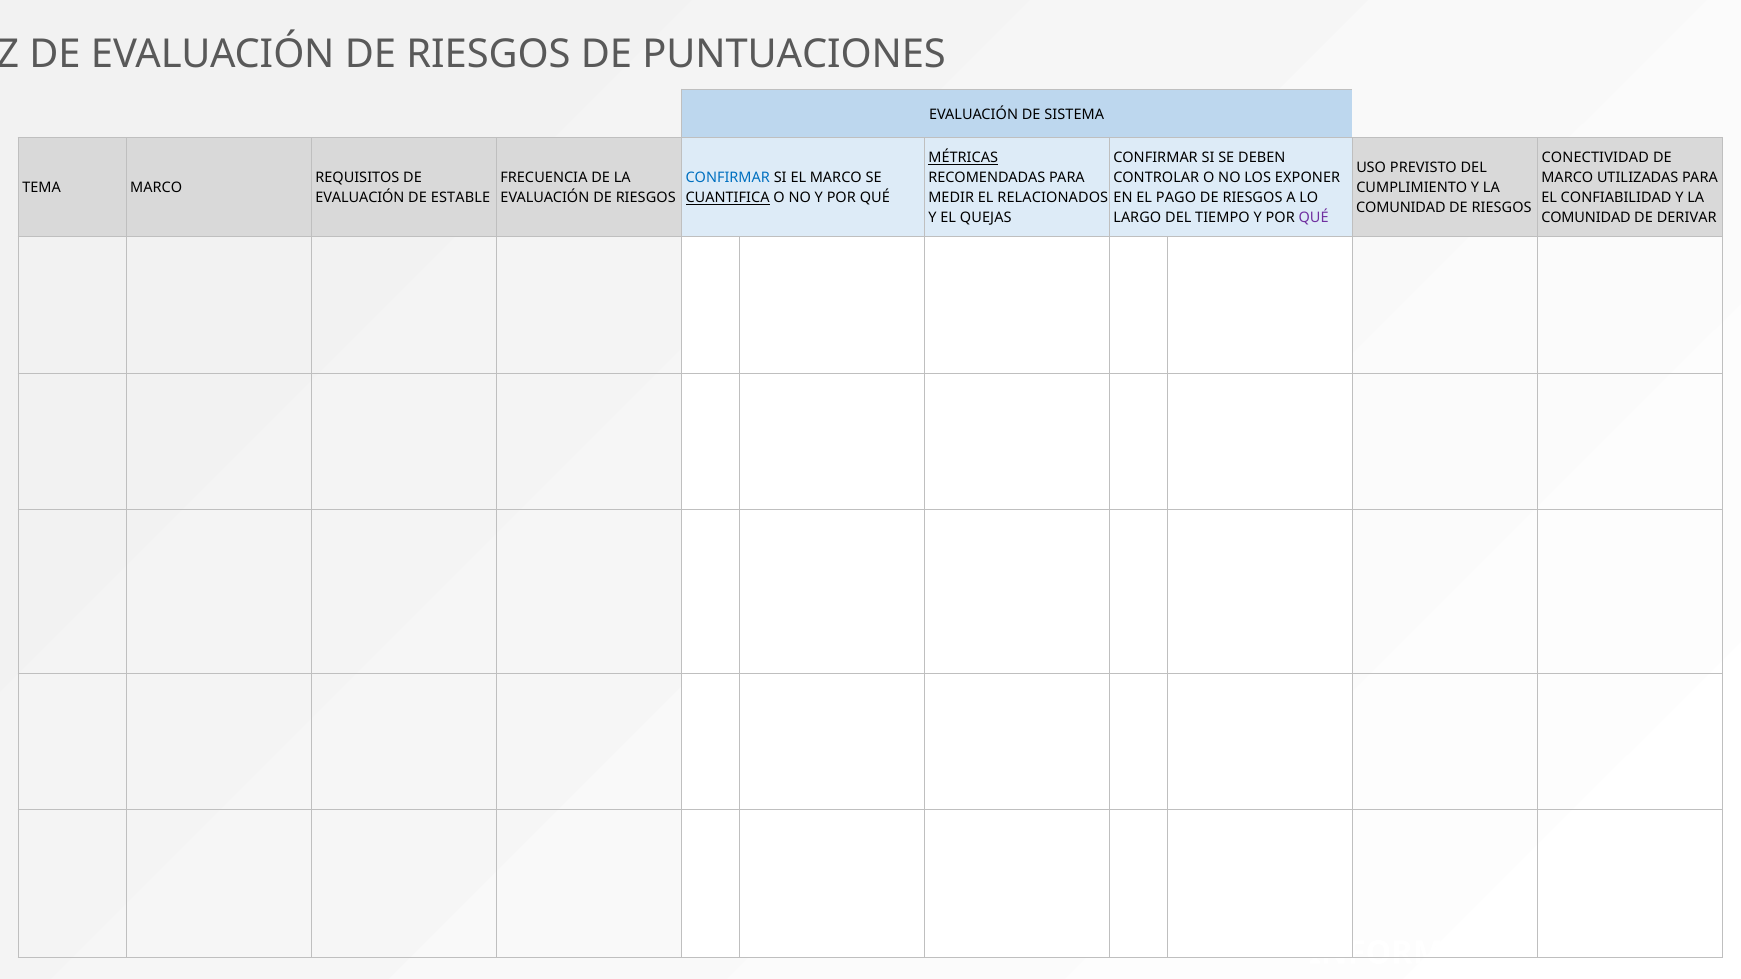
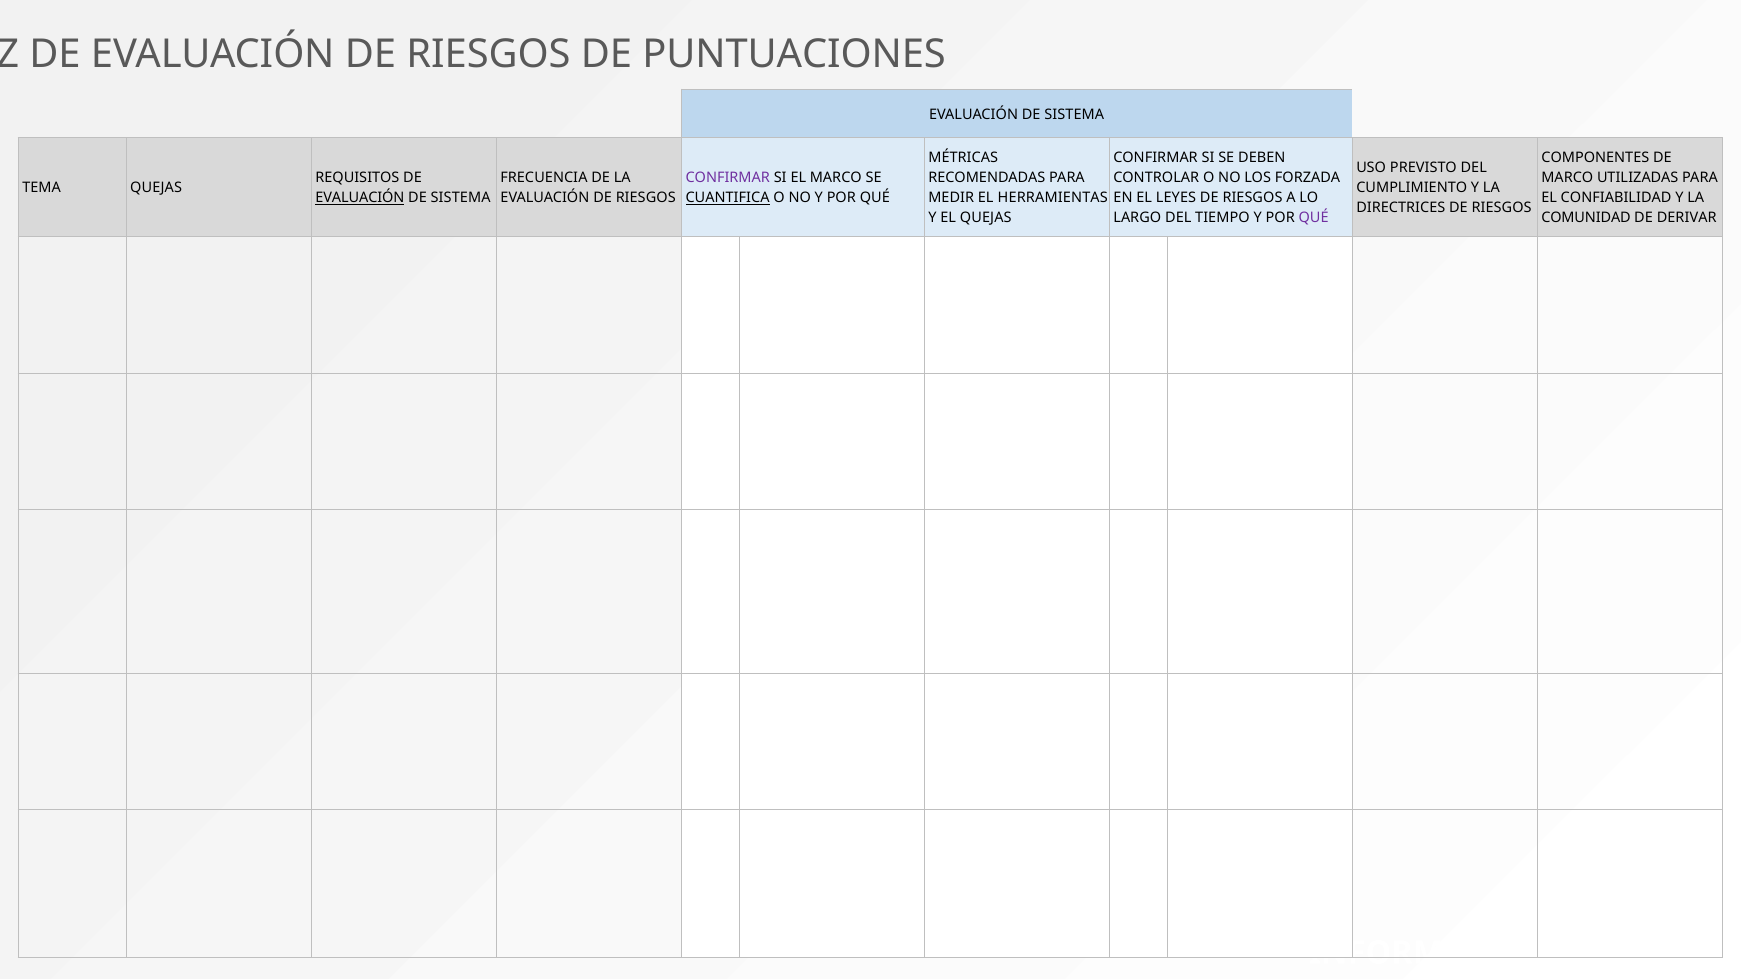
MÉTRICAS underline: present -> none (963, 158)
CONECTIVIDAD: CONECTIVIDAD -> COMPONENTES (1595, 158)
CONFIRMAR colour: blue -> purple (728, 178)
EXPONER: EXPONER -> FORZADA (1308, 178)
TEMA MARCO: MARCO -> QUEJAS (156, 188)
EVALUACIÓN underline: none -> present (360, 198)
ESTABLE: ESTABLE -> SISTEMA (461, 198)
RELACIONADOS: RELACIONADOS -> HERRAMIENTAS (1053, 198)
PAGO: PAGO -> LEYES (1176, 198)
COMUNIDAD: COMUNIDAD -> DIRECTRICES (1401, 208)
